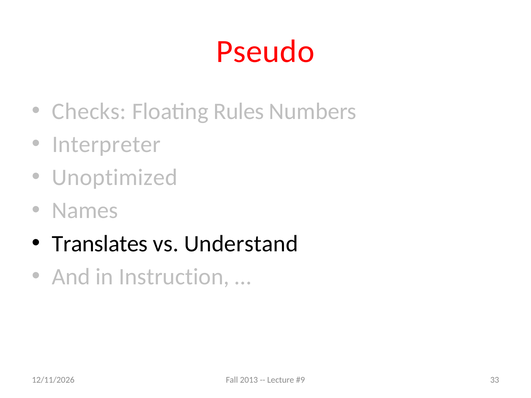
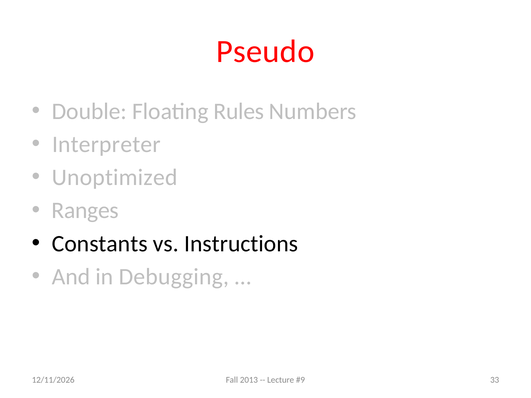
Checks: Checks -> Double (89, 111)
Names: Names -> Ranges (85, 211)
Translates: Translates -> Constants (100, 244)
Understand: Understand -> Instructions (241, 244)
Instruction: Instruction -> Debugging (174, 277)
